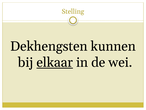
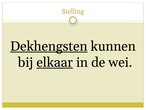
Dekhengsten underline: none -> present (49, 46)
